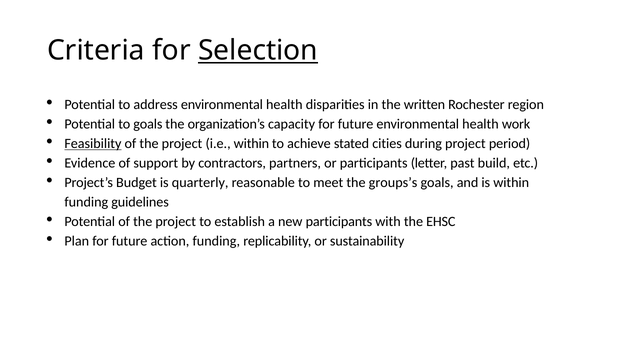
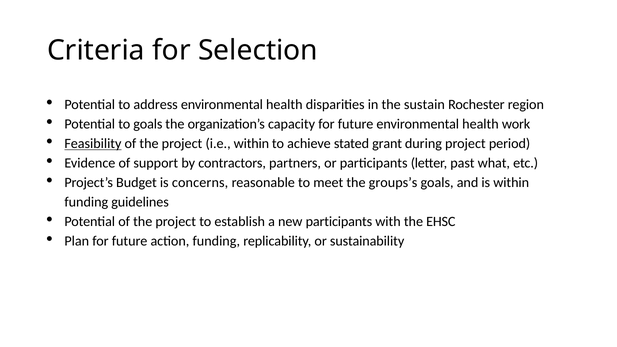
Selection underline: present -> none (258, 50)
written: written -> sustain (424, 105)
cities: cities -> grant (387, 144)
build: build -> what (494, 163)
quarterly: quarterly -> concerns (200, 183)
